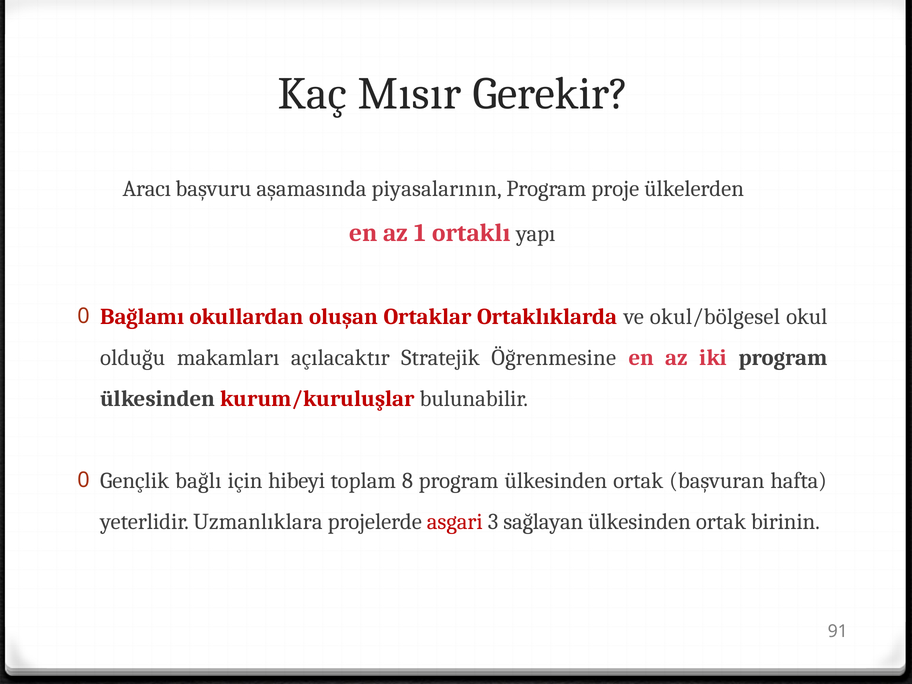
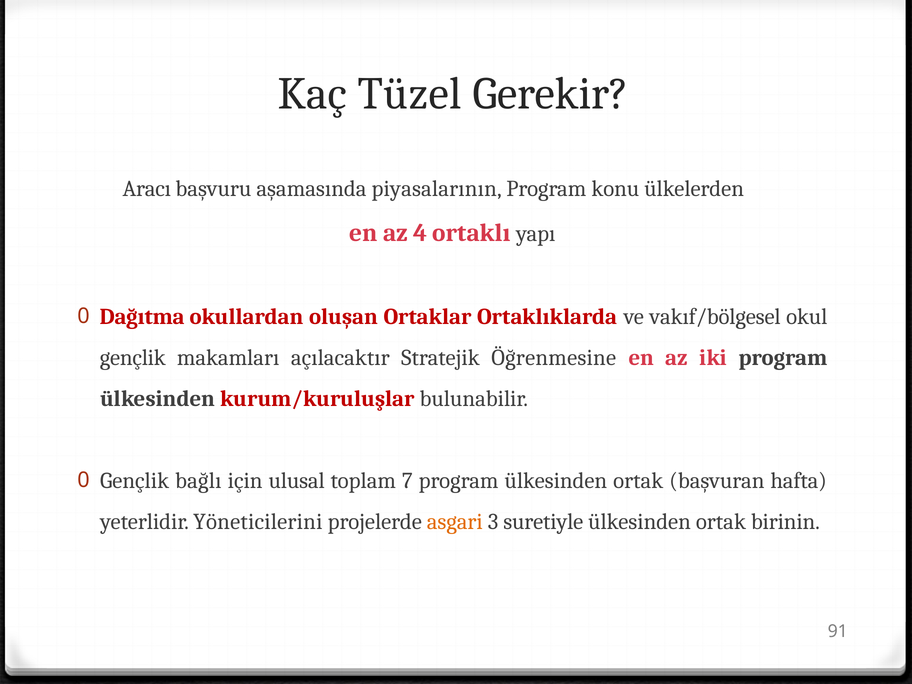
Mısır: Mısır -> Tüzel (410, 94)
proje: proje -> konu (615, 189)
1: 1 -> 4 (420, 233)
Bağlamı: Bağlamı -> Dağıtma (142, 317)
okul/bölgesel: okul/bölgesel -> vakıf/bölgesel (715, 317)
olduğu: olduğu -> gençlik (133, 358)
hibeyi: hibeyi -> ulusal (297, 481)
8: 8 -> 7 (407, 481)
Uzmanlıklara: Uzmanlıklara -> Yöneticilerini (258, 522)
asgari colour: red -> orange (455, 522)
sağlayan: sağlayan -> suretiyle (543, 522)
